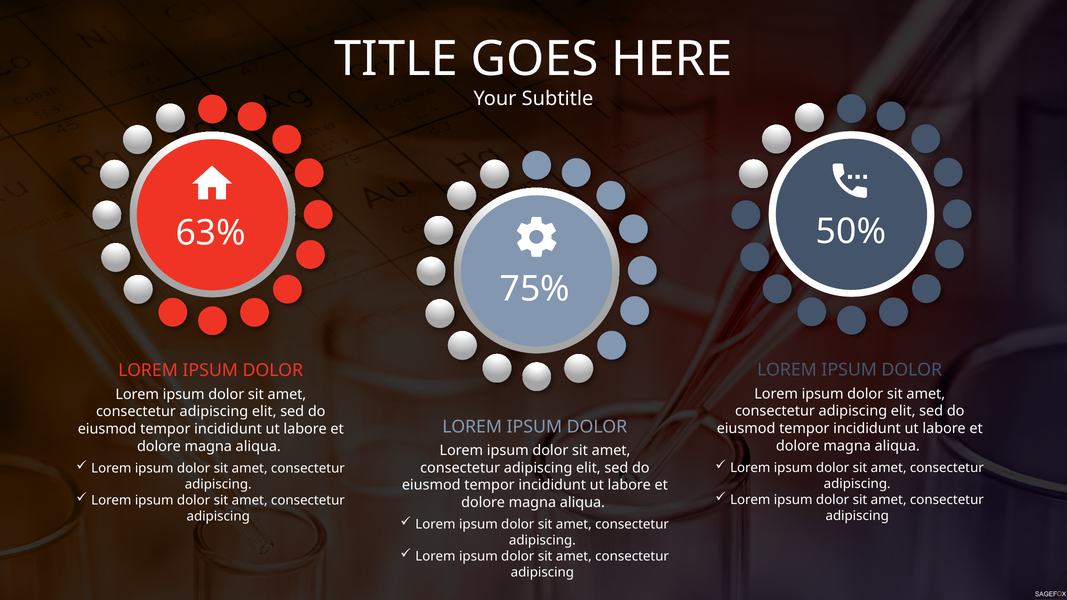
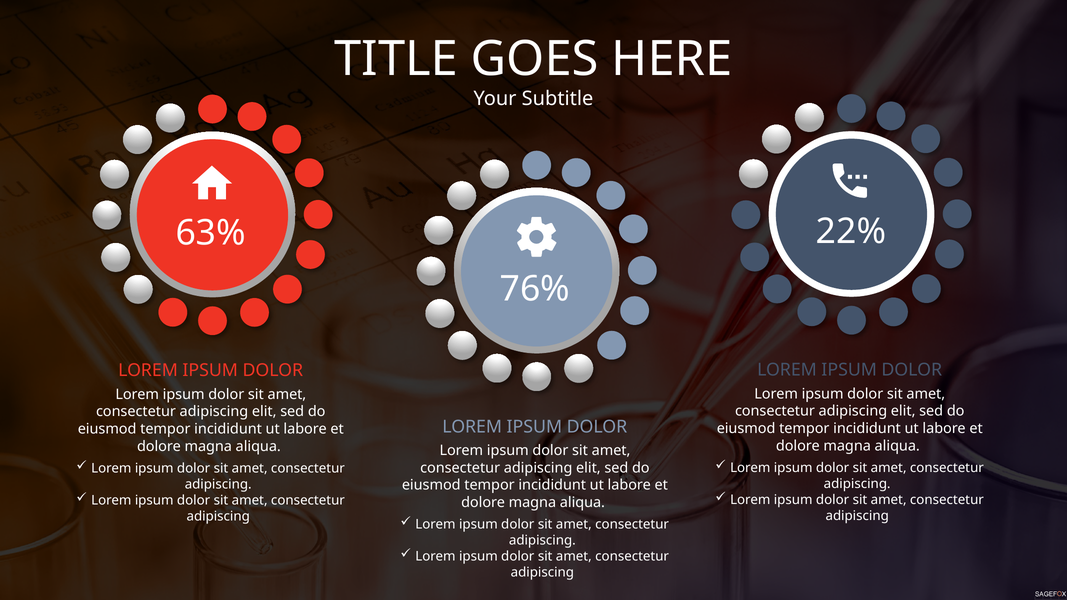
50%: 50% -> 22% (851, 232)
75%: 75% -> 76% (535, 289)
